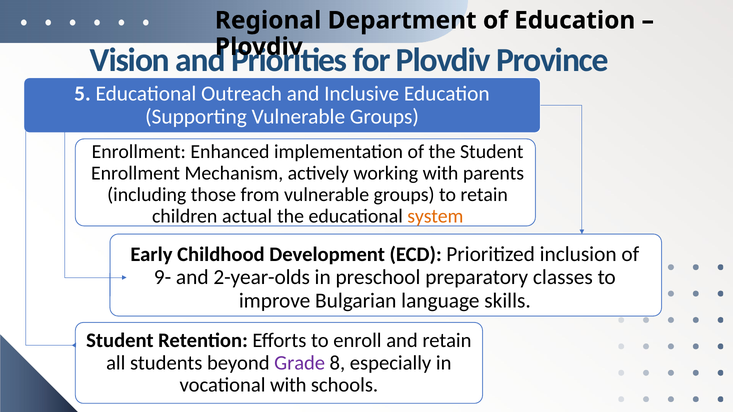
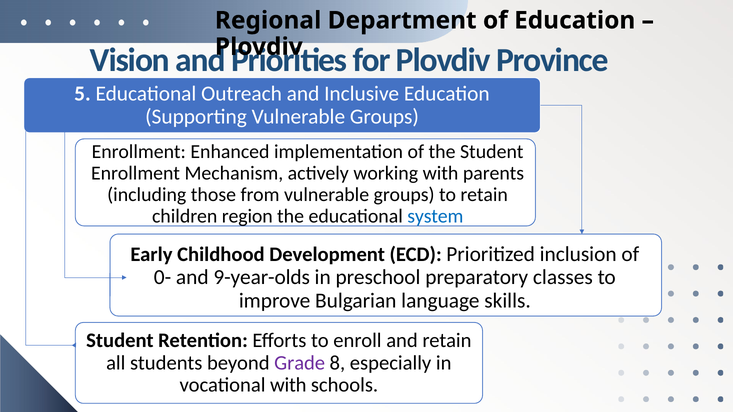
actual: actual -> region (247, 216)
system colour: orange -> blue (435, 216)
9-: 9- -> 0- (163, 278)
2-year-olds: 2-year-olds -> 9-year-olds (262, 278)
